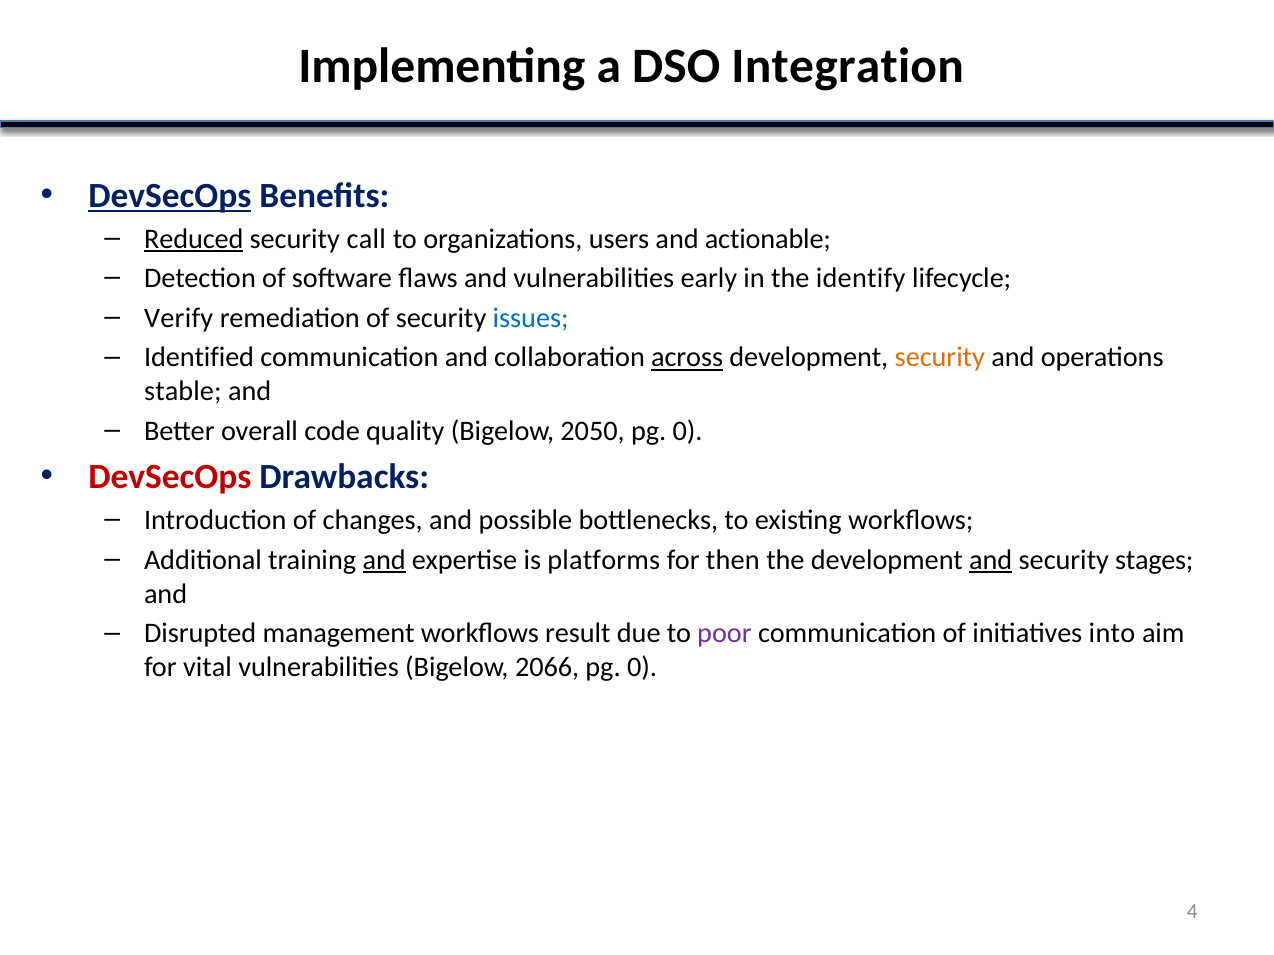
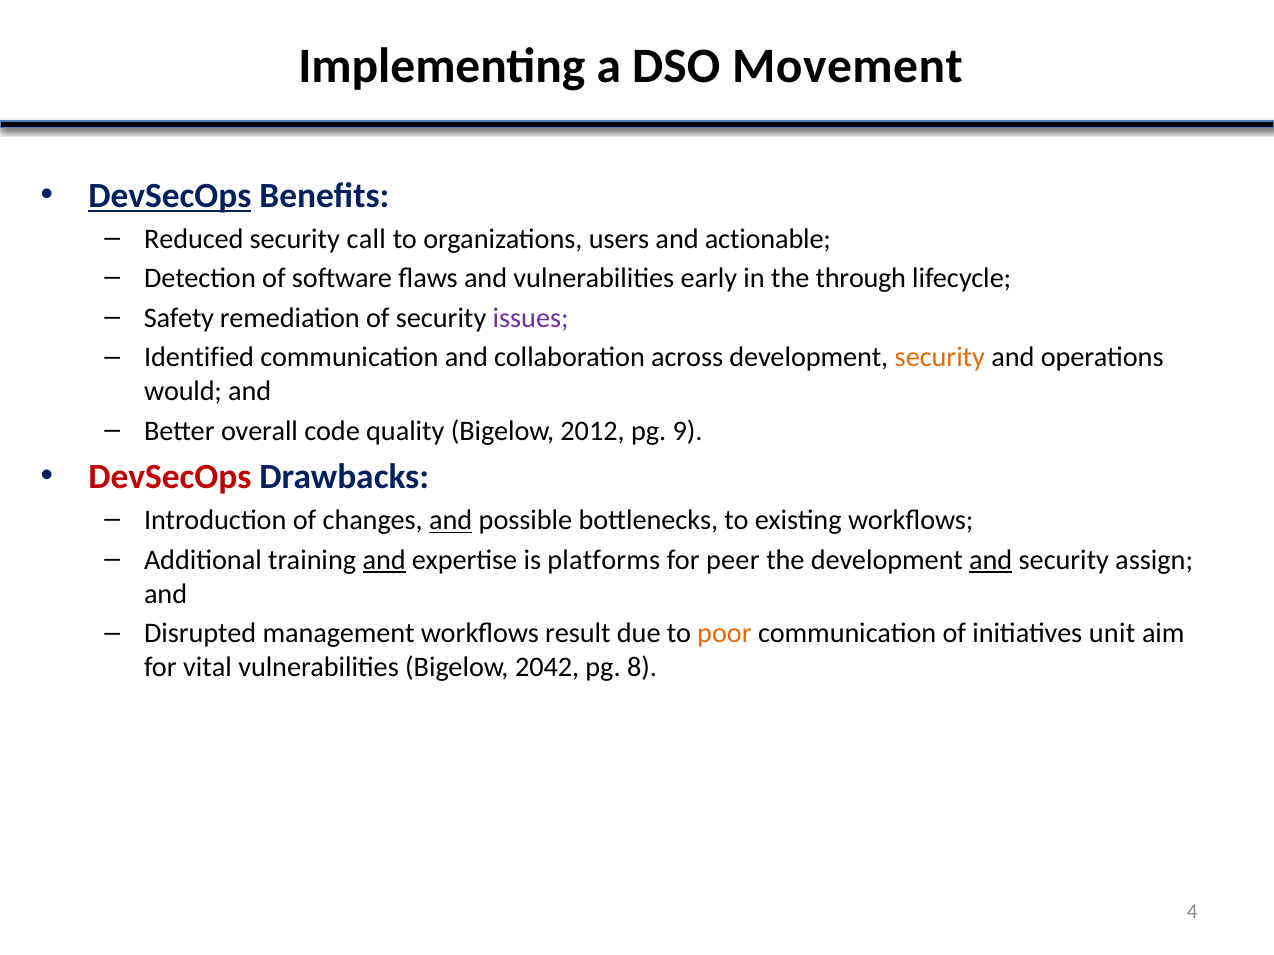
Integration: Integration -> Movement (848, 67)
Reduced underline: present -> none (194, 239)
identify: identify -> through (861, 278)
Verify: Verify -> Safety (179, 318)
issues colour: blue -> purple (531, 318)
across underline: present -> none (687, 358)
stable: stable -> would (183, 392)
2050: 2050 -> 2012 (593, 431)
0: 0 -> 9 (688, 431)
and underline: none -> present (451, 520)
then: then -> peer (733, 560)
stages: stages -> assign (1154, 560)
poor colour: purple -> orange (724, 634)
into: into -> unit (1112, 634)
2066: 2066 -> 2042 (547, 668)
0: 0 -> 8 (642, 668)
